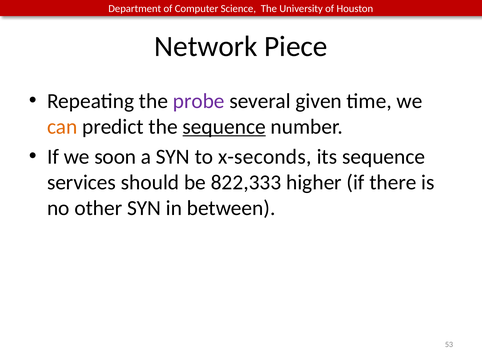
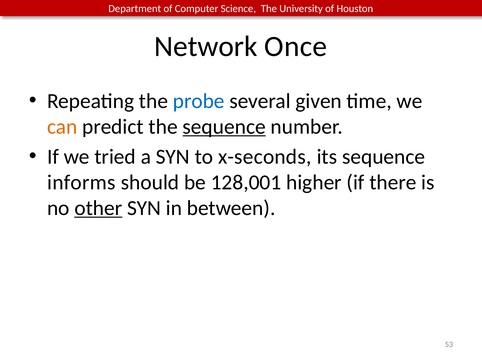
Piece: Piece -> Once (296, 47)
probe colour: purple -> blue (199, 101)
soon: soon -> tried (115, 157)
services: services -> informs (81, 183)
822,333: 822,333 -> 128,001 (246, 183)
other underline: none -> present (98, 208)
